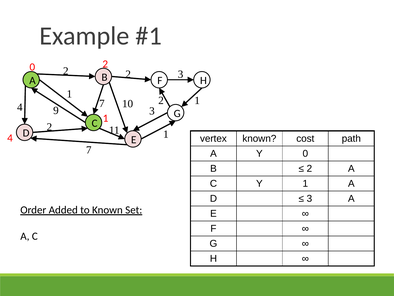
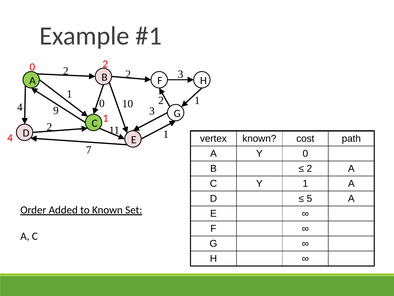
4 7: 7 -> 0 (102, 103)
3: 3 -> 5 (309, 198)
